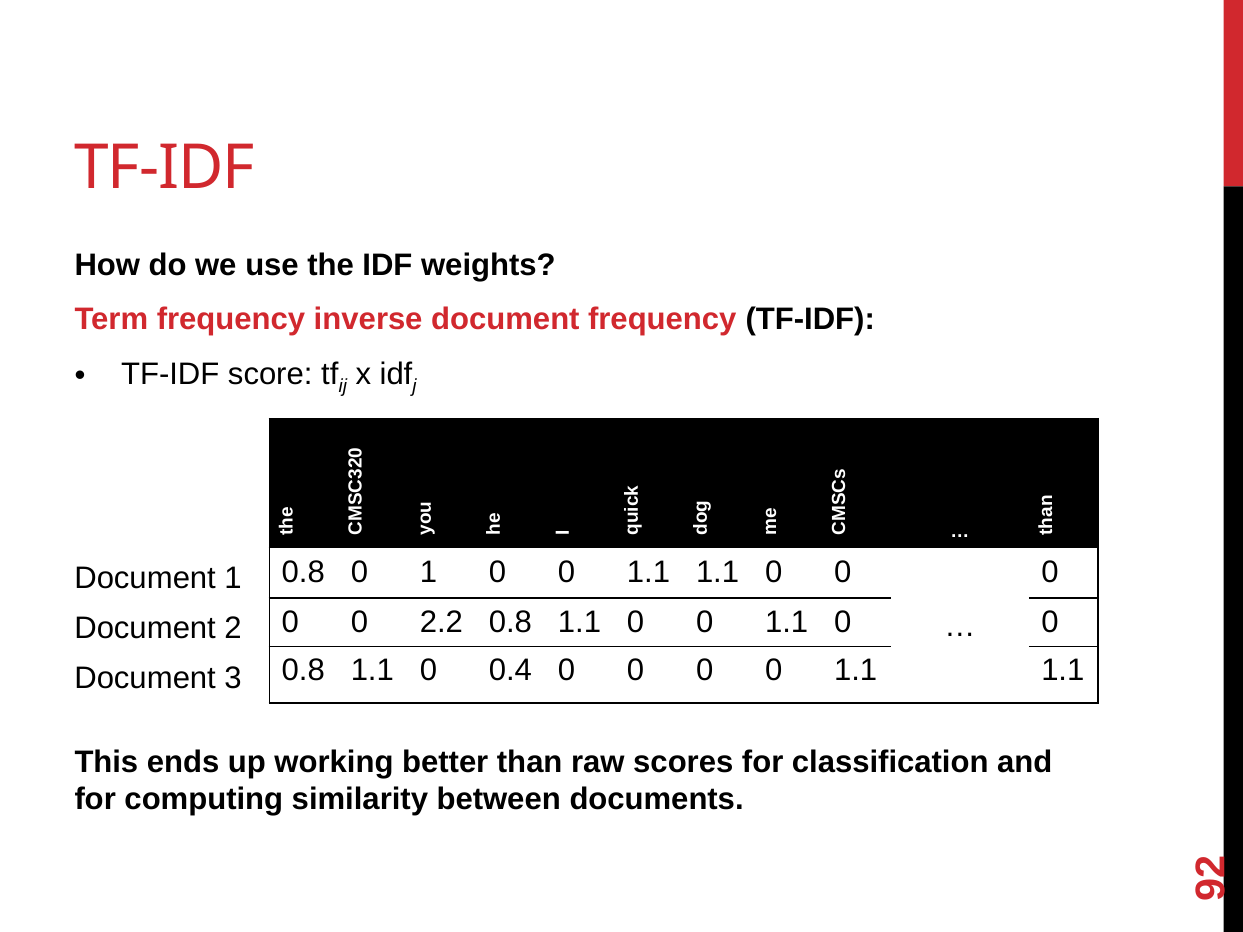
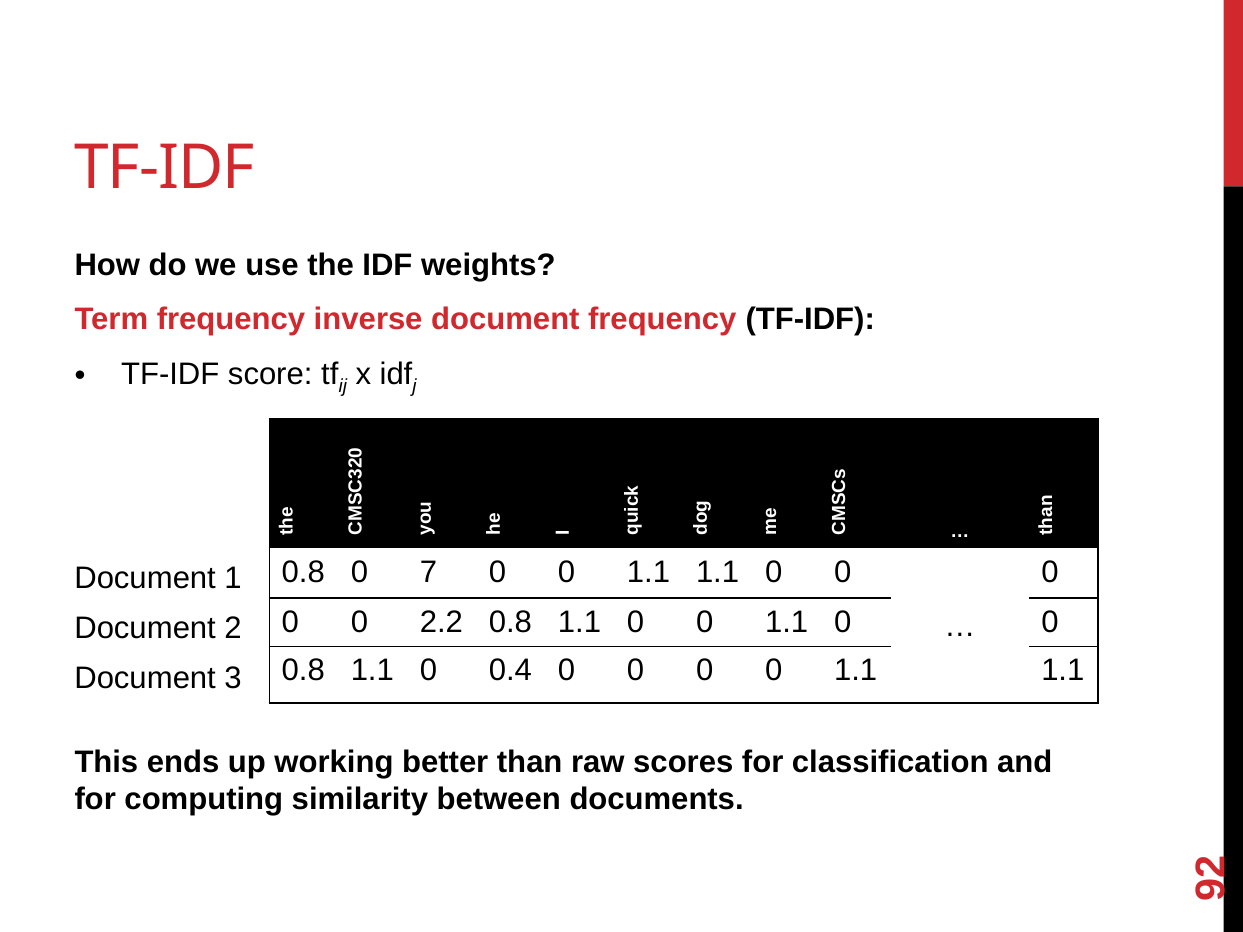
0 1: 1 -> 7 (428, 572)
